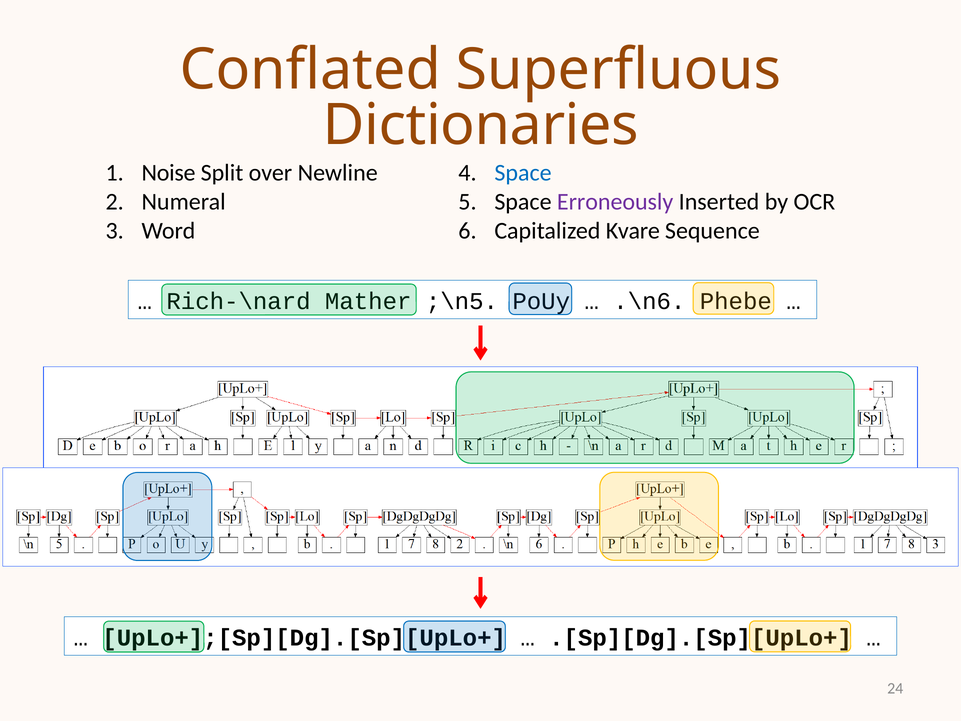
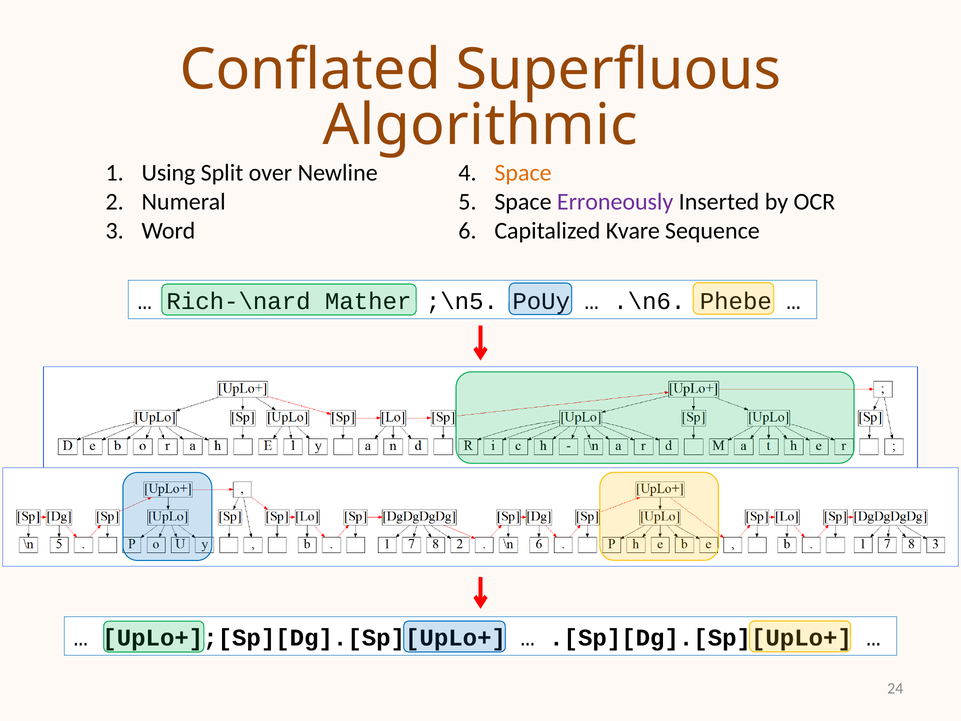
Dictionaries: Dictionaries -> Algorithmic (480, 125)
Noise: Noise -> Using (168, 173)
Space colour: blue -> orange (523, 173)
